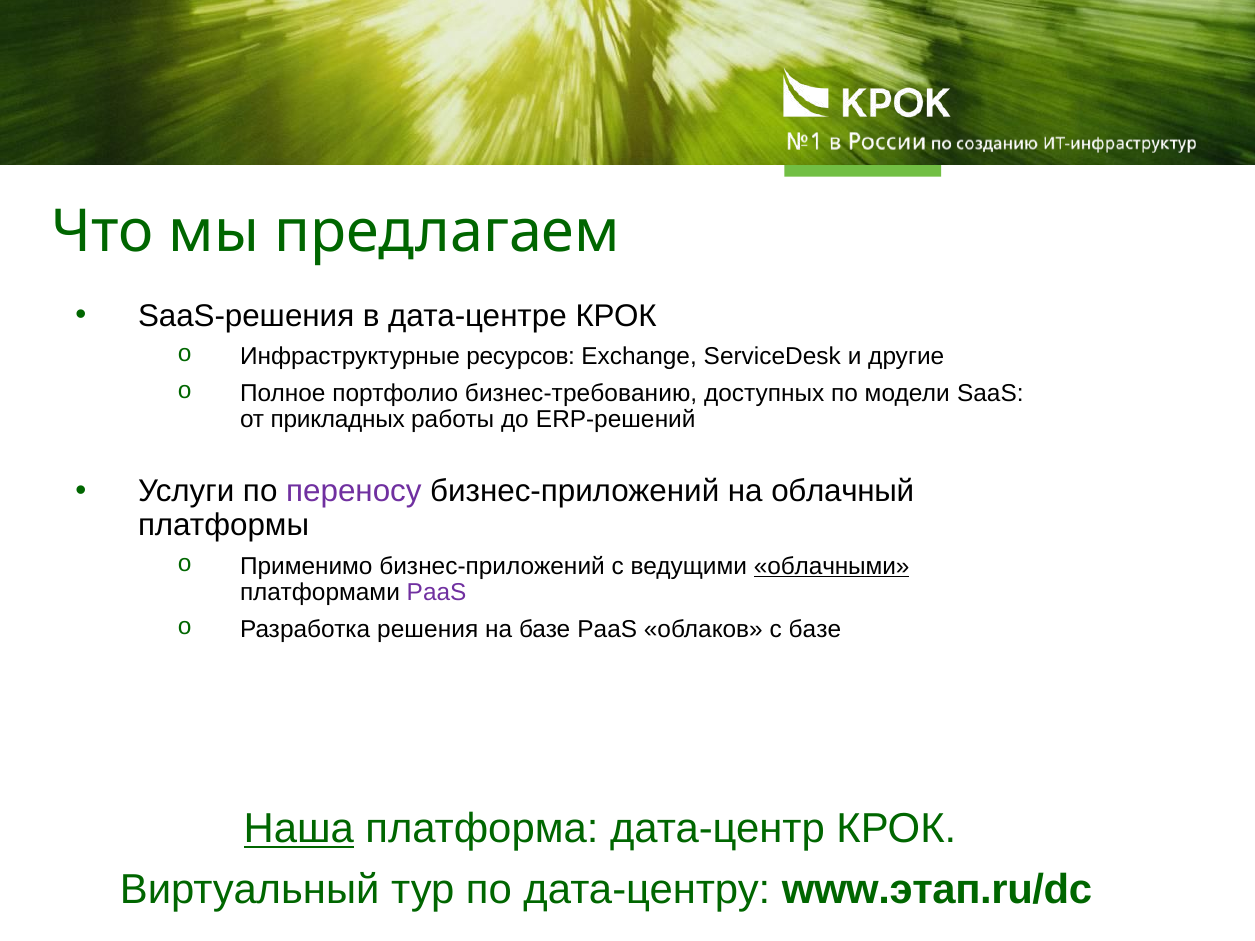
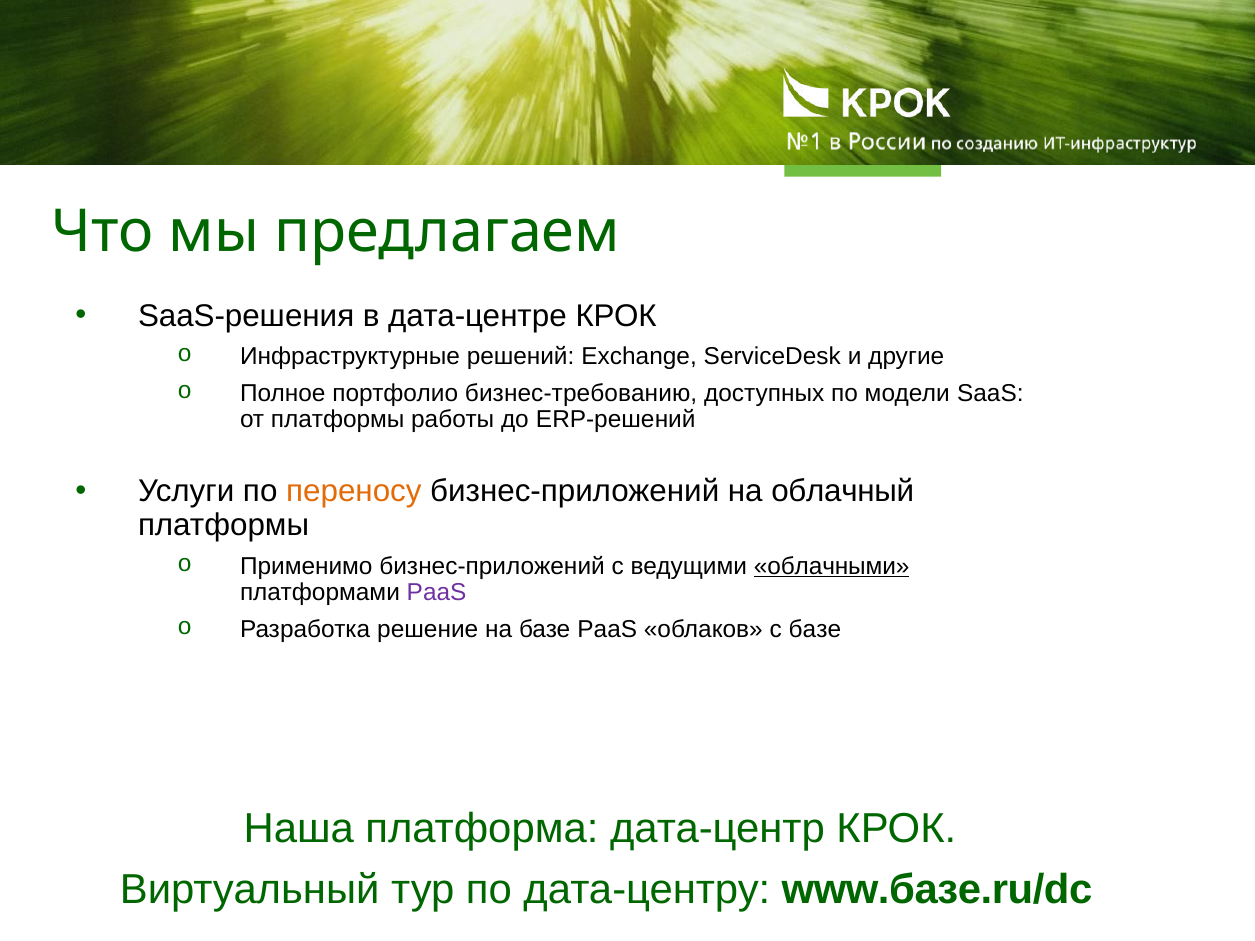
ресурсов: ресурсов -> решений (521, 357)
от прикладных: прикладных -> платформы (338, 420)
переносу colour: purple -> orange (354, 492)
решения: решения -> решение (428, 630)
Наша underline: present -> none (299, 829)
www.этап.ru/dc: www.этап.ru/dc -> www.базе.ru/dc (937, 890)
